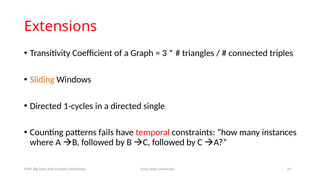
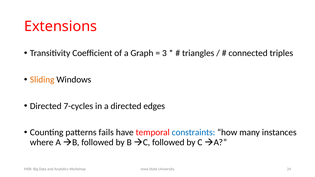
1-cycles: 1-cycles -> 7-cycles (78, 106)
single: single -> edges (154, 106)
constraints colour: black -> blue (193, 133)
